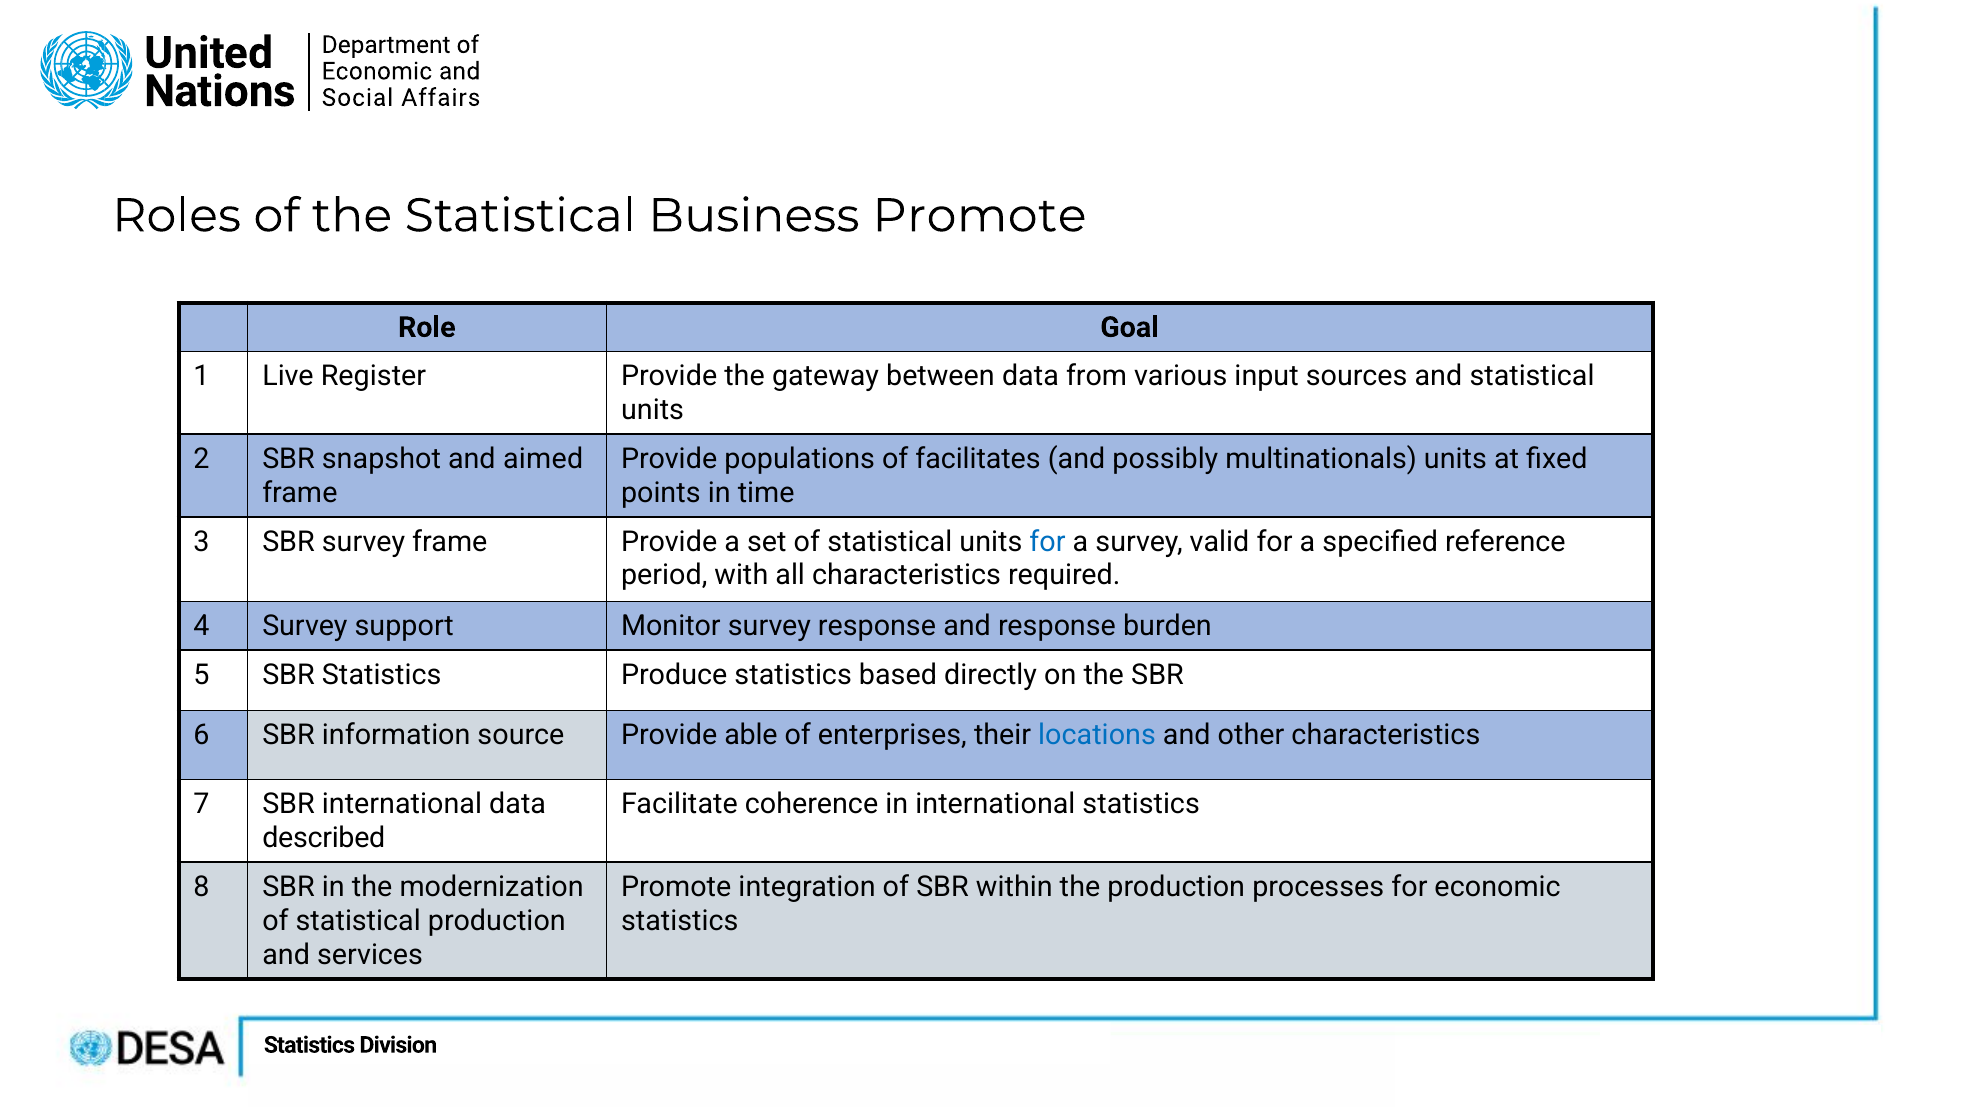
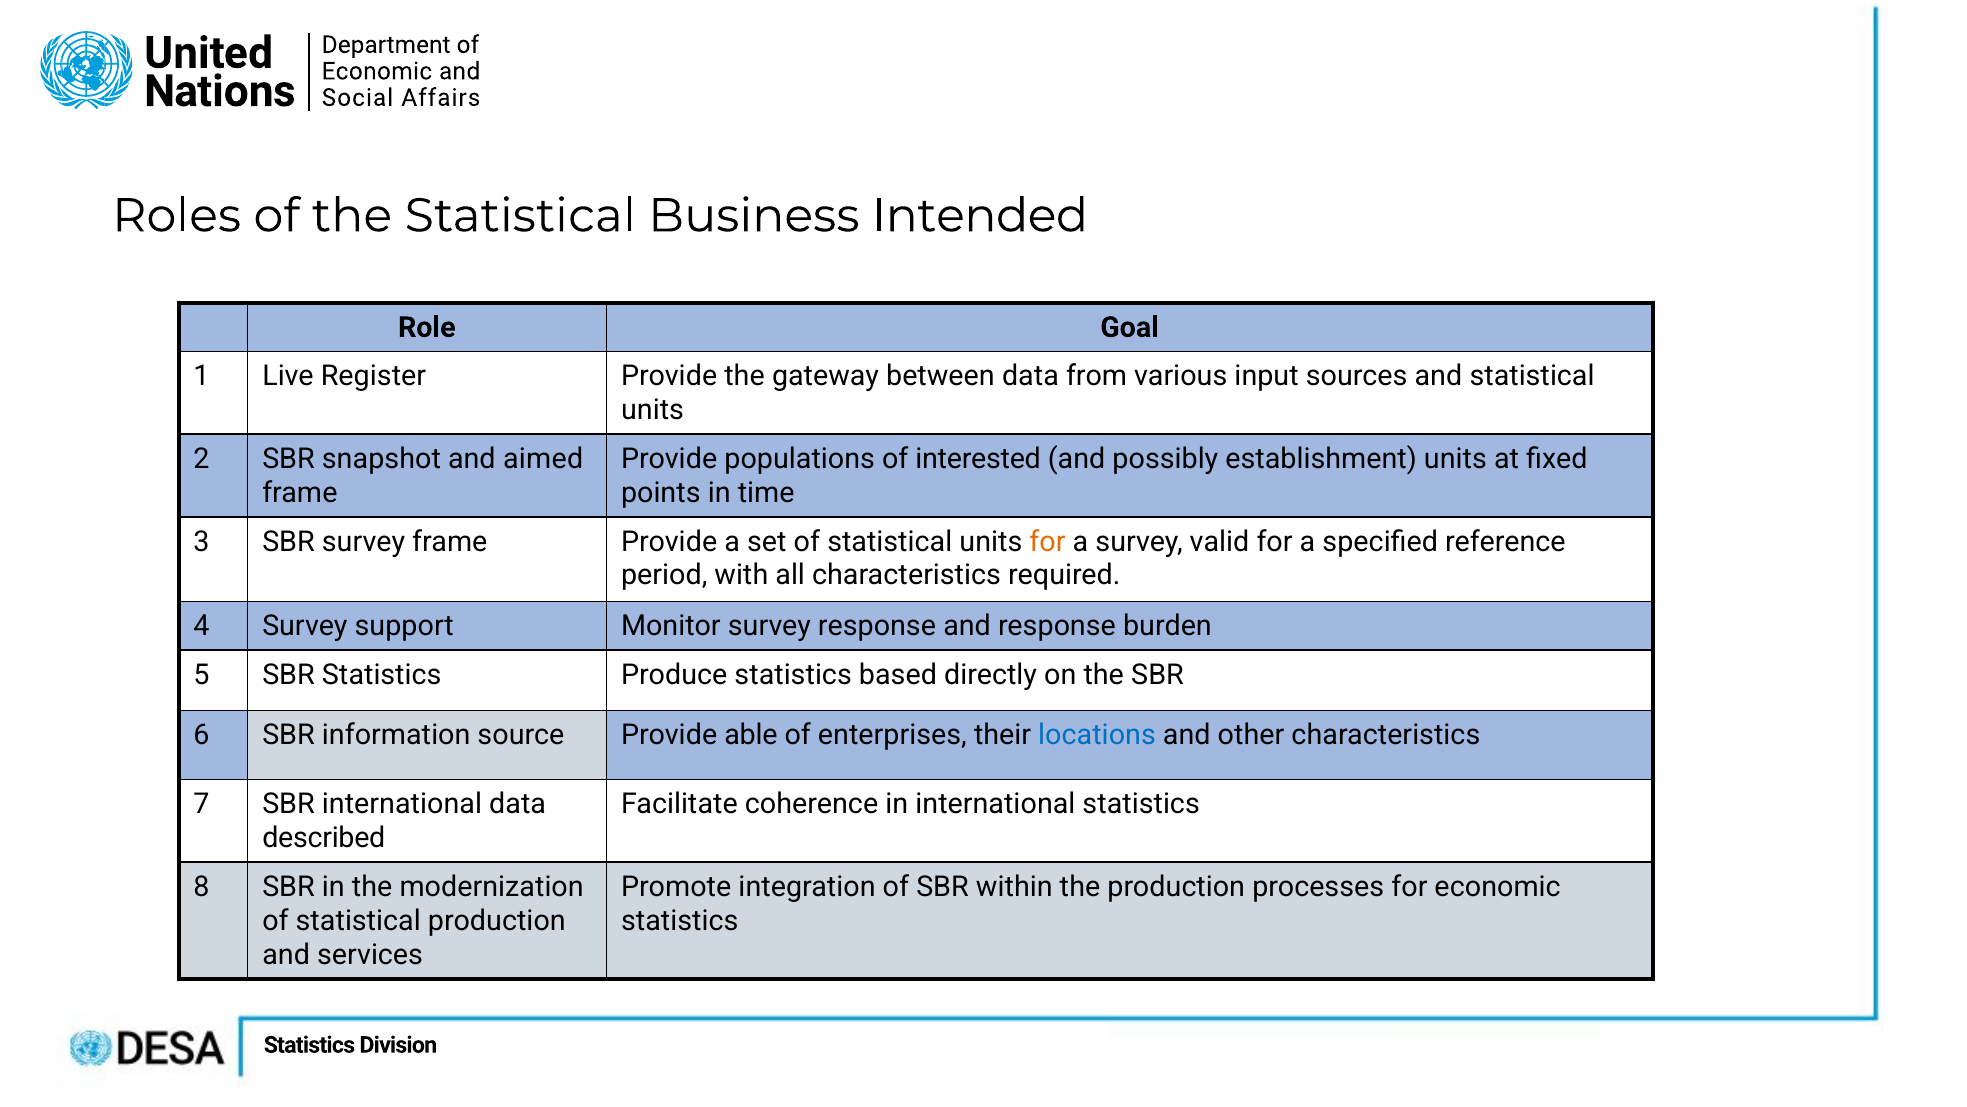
Business Promote: Promote -> Intended (980, 216)
facilitates: facilitates -> interested (978, 459)
multinationals: multinationals -> establishment (1321, 459)
for colour: blue -> orange (1048, 541)
